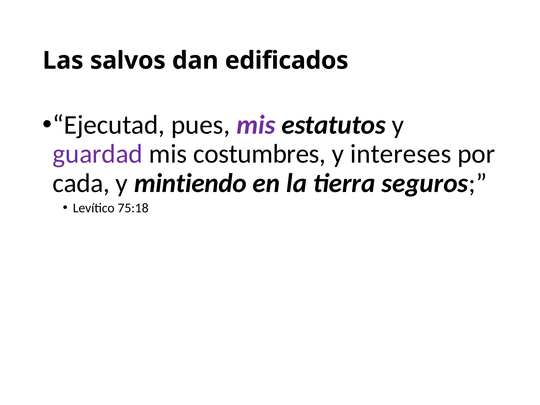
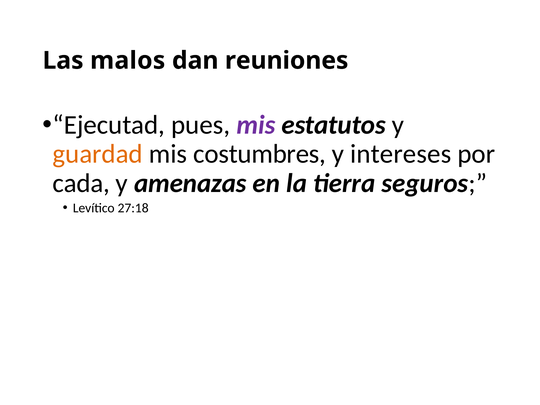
salvos: salvos -> malos (128, 61)
edificados: edificados -> reuniones (287, 61)
guardad colour: purple -> orange (98, 154)
mintiendo: mintiendo -> amenazas (190, 183)
75:18: 75:18 -> 27:18 (133, 208)
